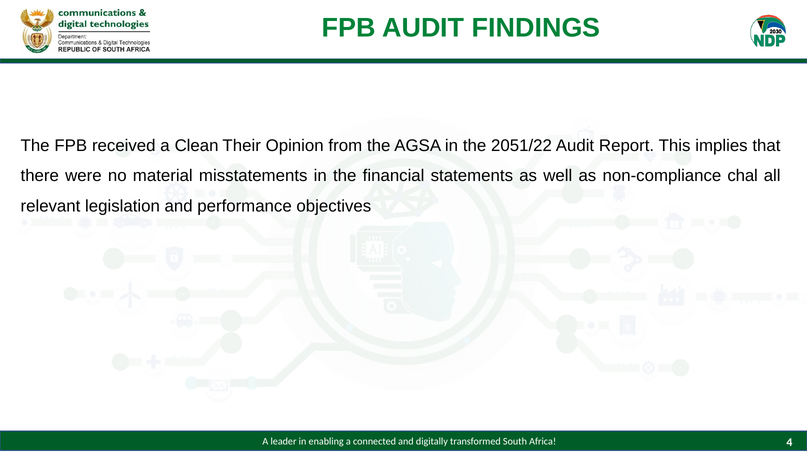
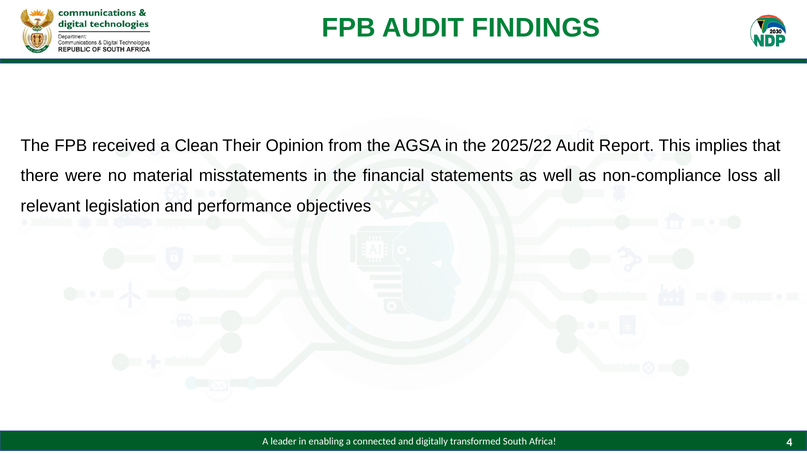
2051/22: 2051/22 -> 2025/22 (522, 145)
chal: chal -> loss (743, 176)
